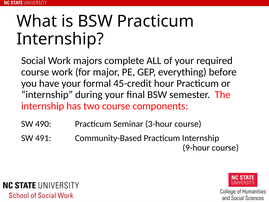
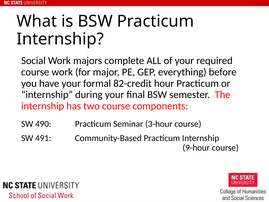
45-credit: 45-credit -> 82-credit (133, 83)
